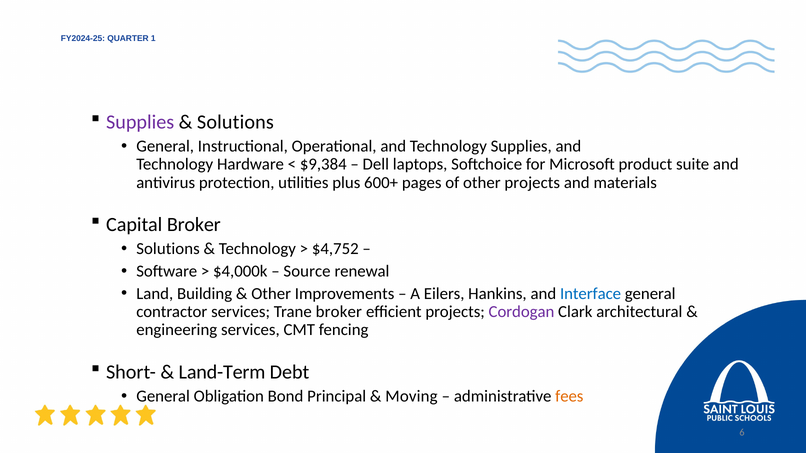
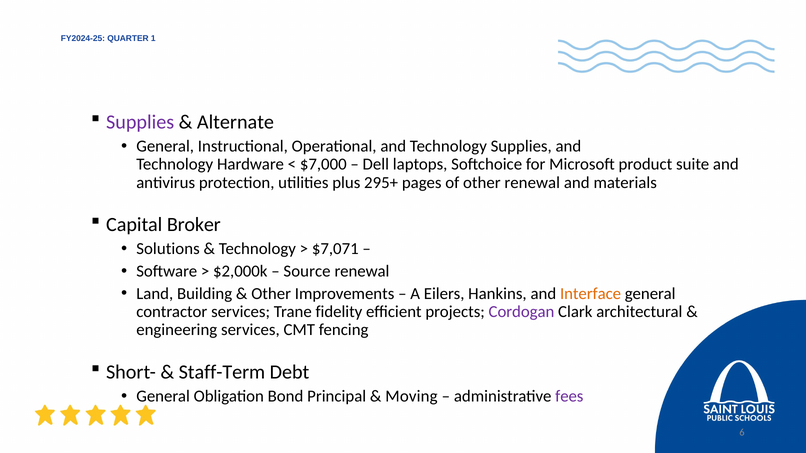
Solutions: Solutions -> Alternate (235, 122)
$9,384: $9,384 -> $7,000 (323, 165)
600+: 600+ -> 295+ (381, 183)
other projects: projects -> renewal (532, 183)
$4,752: $4,752 -> $7,071 (335, 249)
$4,000k: $4,000k -> $2,000k (240, 271)
Interface colour: blue -> orange (591, 294)
Trane broker: broker -> fidelity (339, 312)
Land-Term: Land-Term -> Staff-Term (222, 372)
fees colour: orange -> purple (569, 397)
